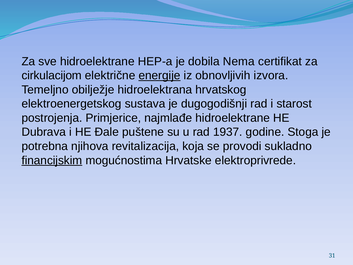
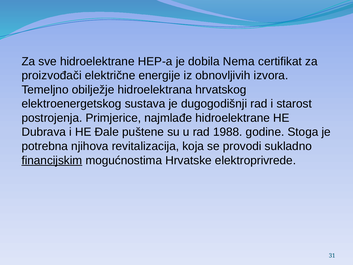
cirkulacijom: cirkulacijom -> proizvođači (52, 75)
energije underline: present -> none (159, 75)
1937: 1937 -> 1988 (228, 132)
